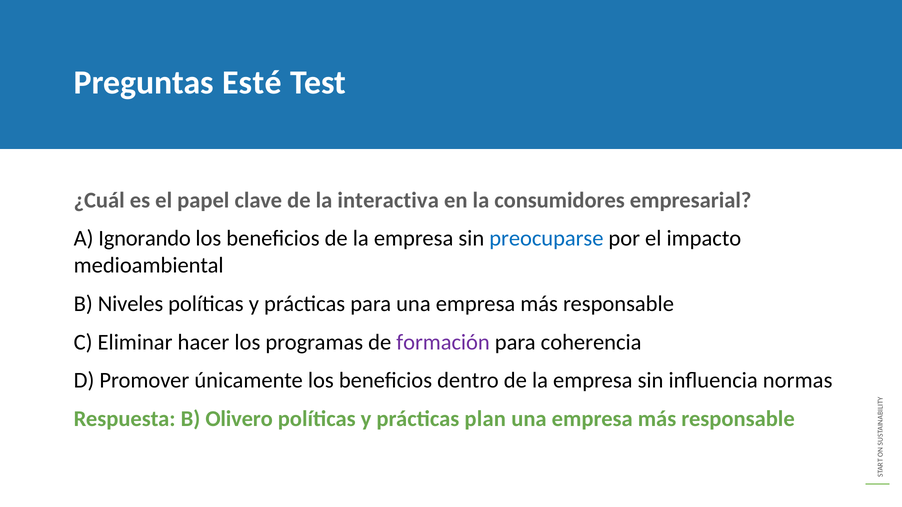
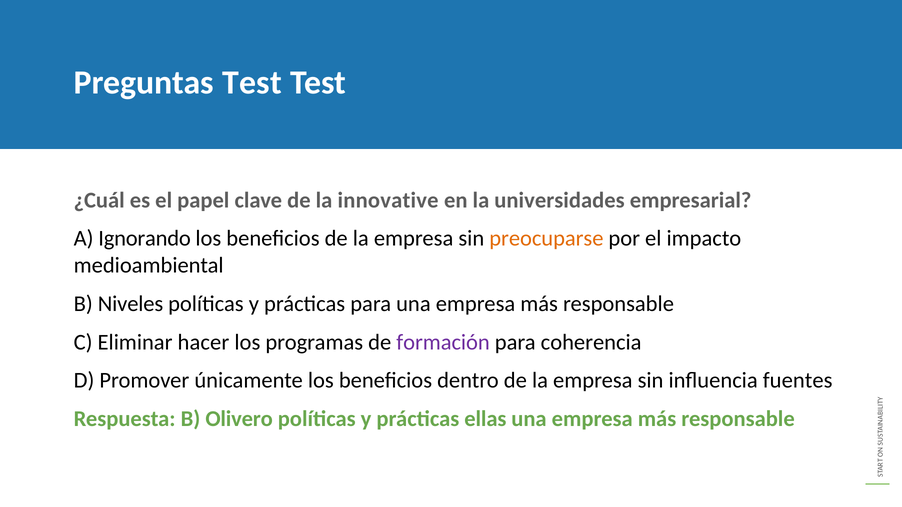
Preguntas Esté: Esté -> Test (252, 83)
interactiva: interactiva -> innovative (388, 200)
consumidores: consumidores -> universidades (560, 200)
preocuparse colour: blue -> orange (546, 239)
normas: normas -> fuentes (798, 381)
plan: plan -> ellas (485, 419)
